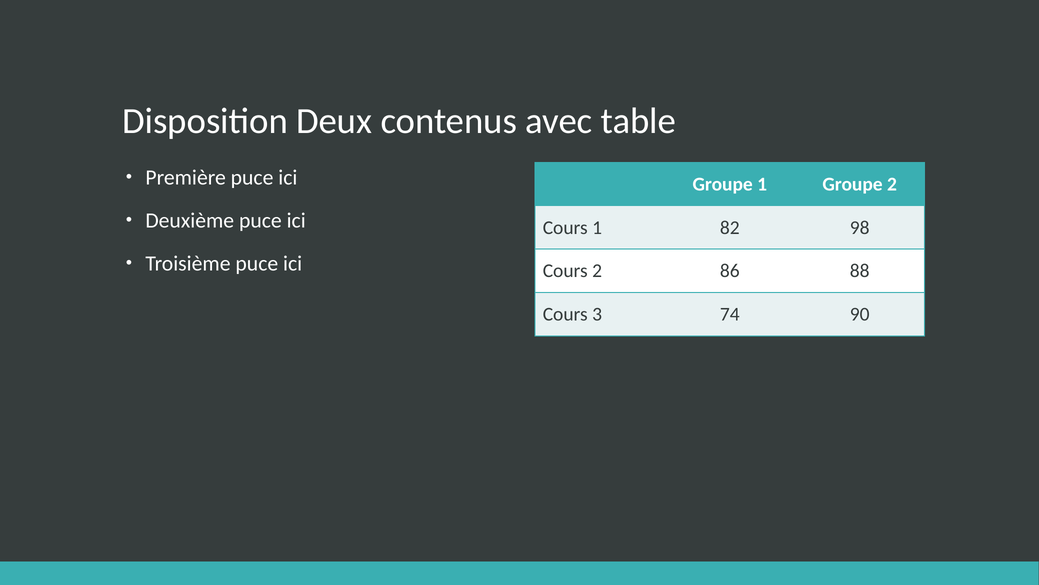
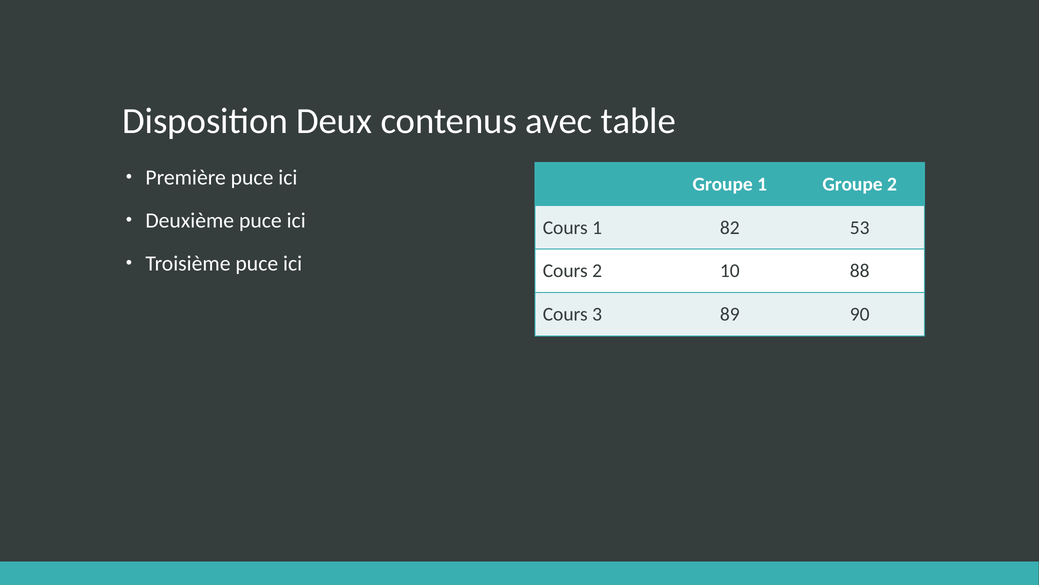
98: 98 -> 53 (860, 227)
86: 86 -> 10 (730, 271)
74: 74 -> 89 (730, 314)
